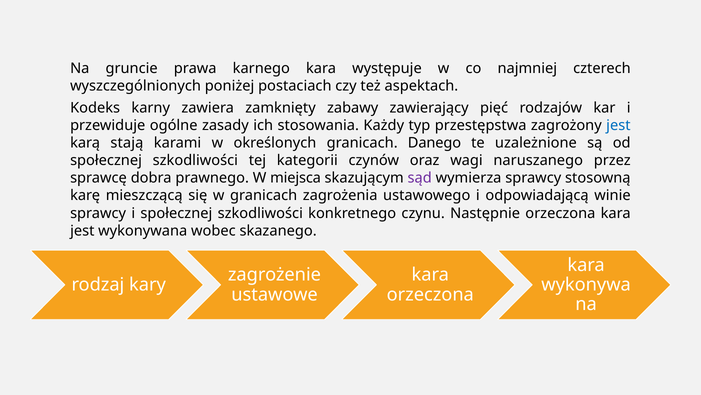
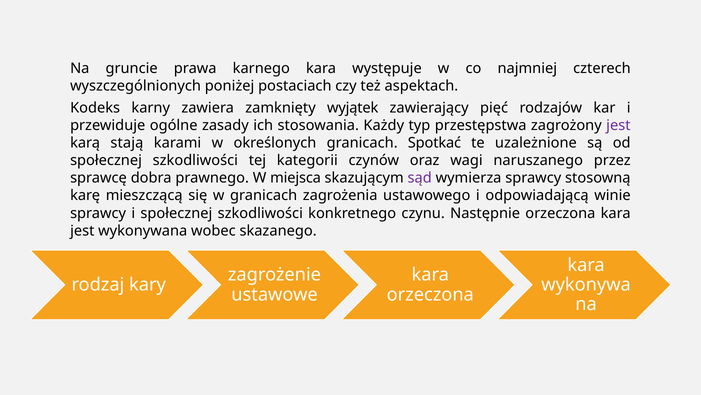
zabawy: zabawy -> wyjątek (353, 108)
jest colour: blue -> purple (618, 125)
Danego: Danego -> Spotkać (434, 143)
